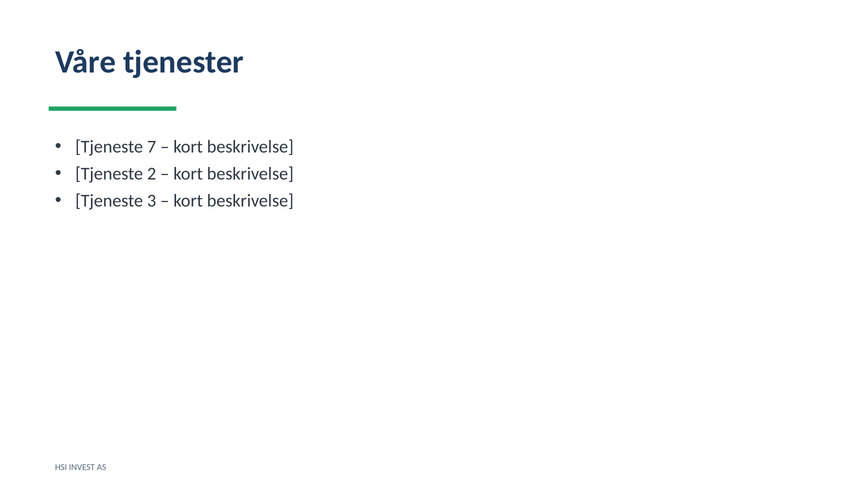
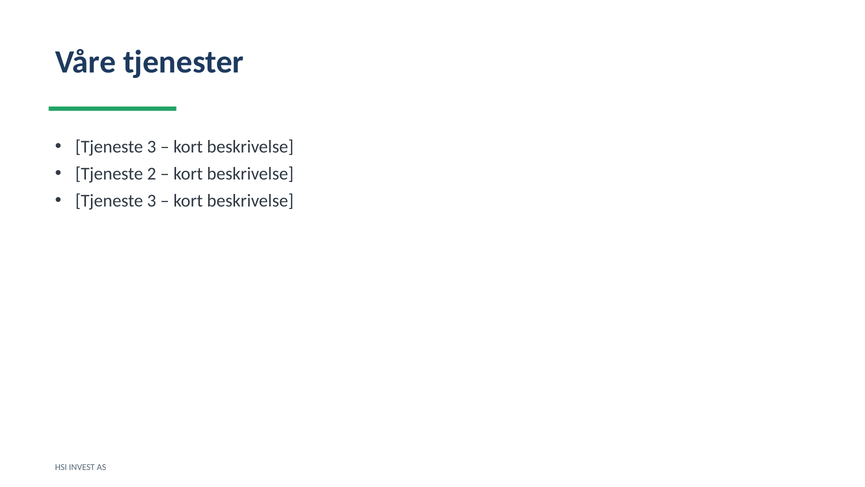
7: 7 -> 3 (152, 147)
